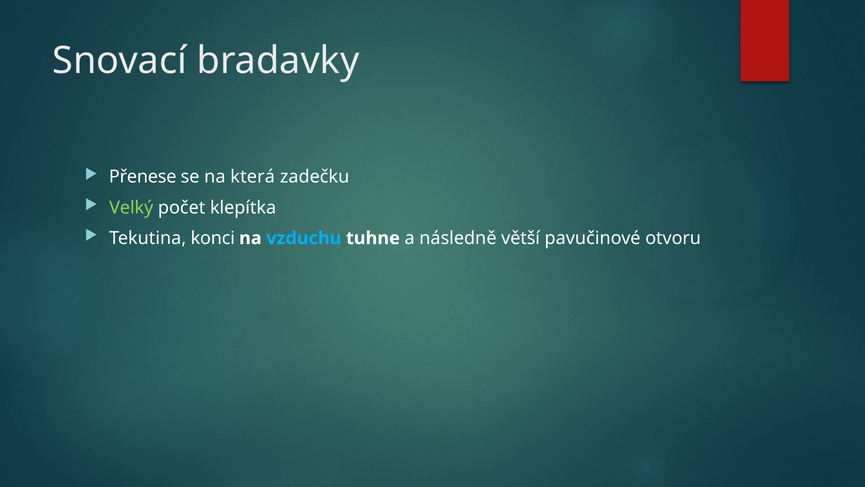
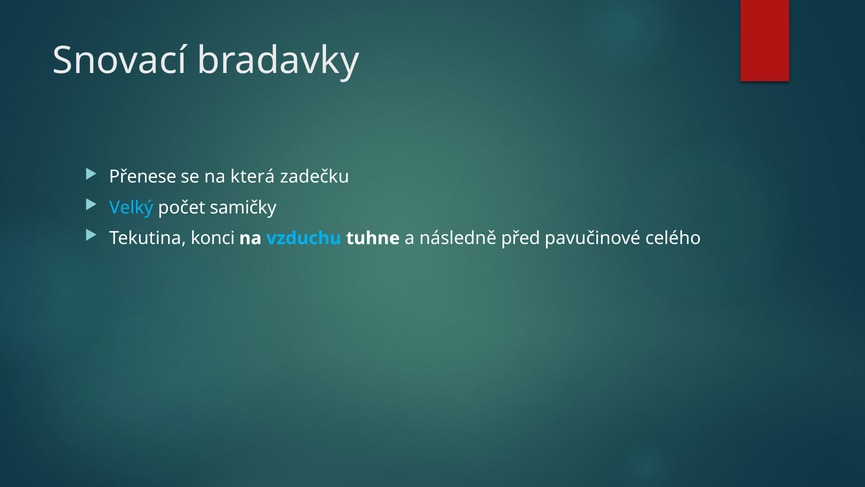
Velký colour: light green -> light blue (131, 207)
klepítka: klepítka -> samičky (243, 207)
větší: větší -> před (521, 238)
otvoru: otvoru -> celého (673, 238)
